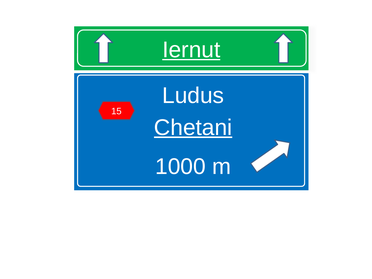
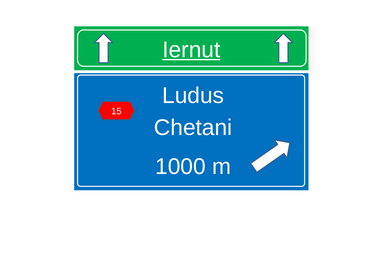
Chetani underline: present -> none (193, 128)
